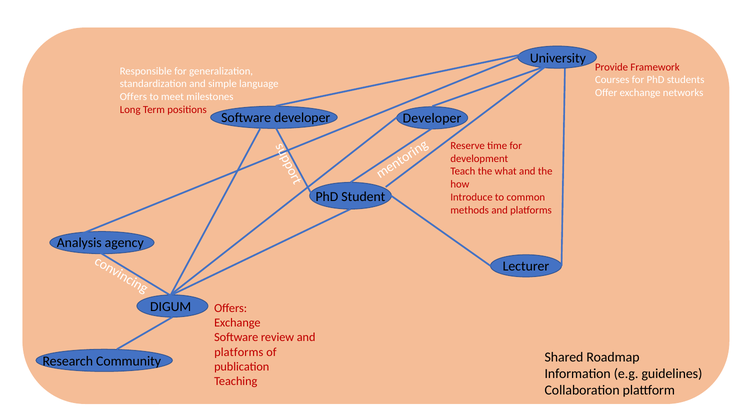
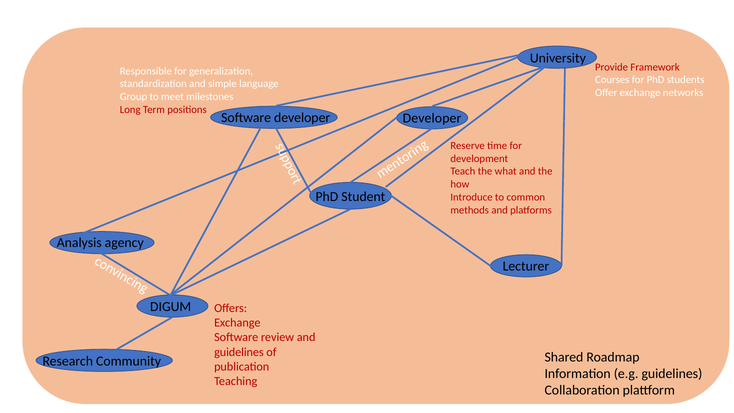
Offers: Offers -> Group (133, 97)
platforms: platforms -> guidelines (239, 352)
